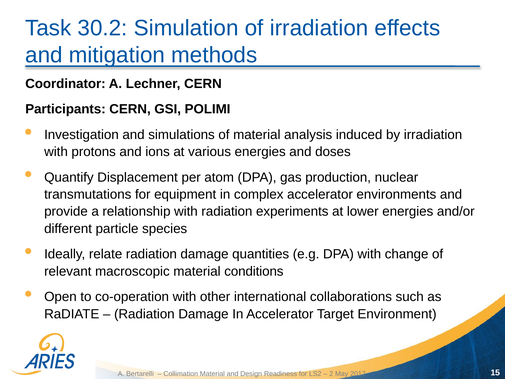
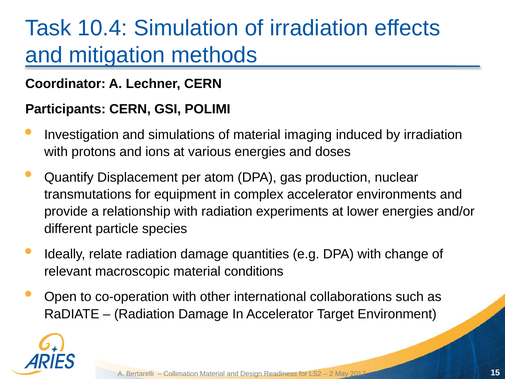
30.2: 30.2 -> 10.4 (103, 28)
analysis: analysis -> imaging (308, 135)
